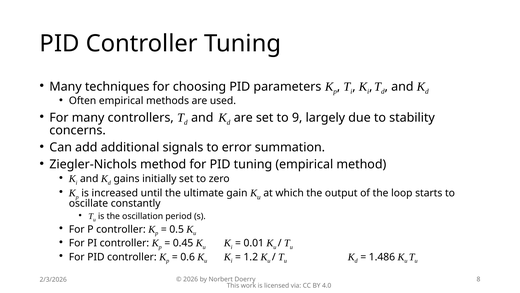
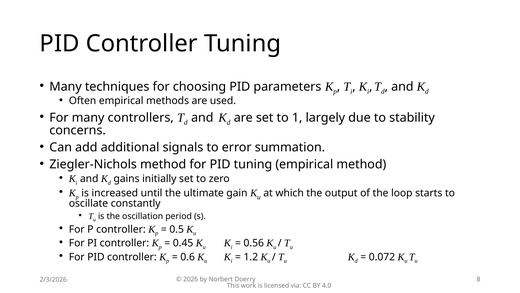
9: 9 -> 1 (297, 118)
0.01: 0.01 -> 0.56 (254, 243)
1.486: 1.486 -> 0.072 (382, 257)
